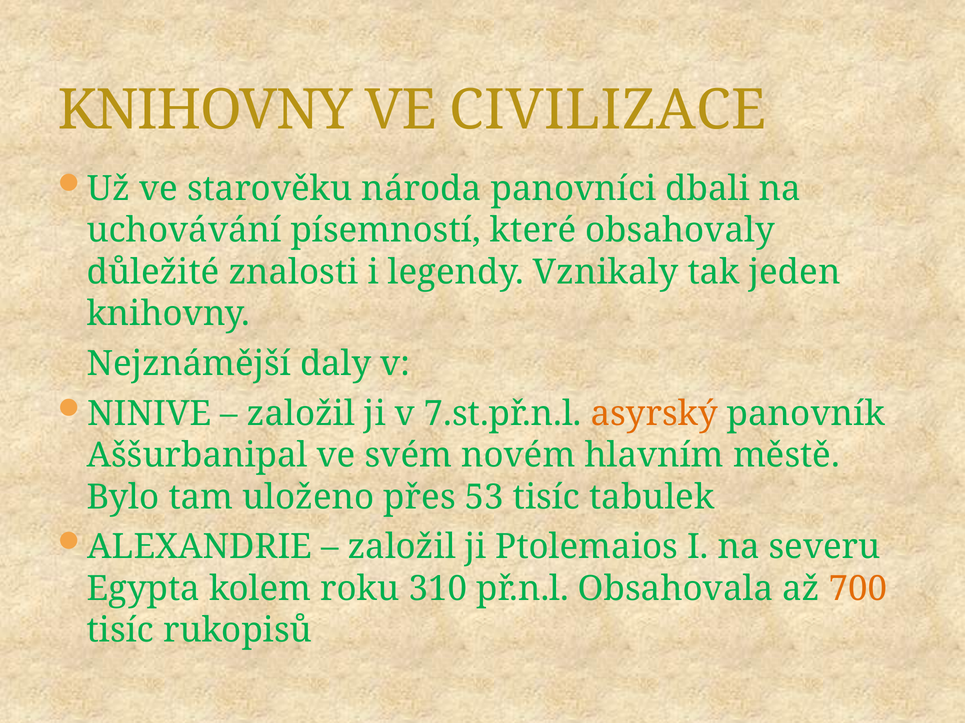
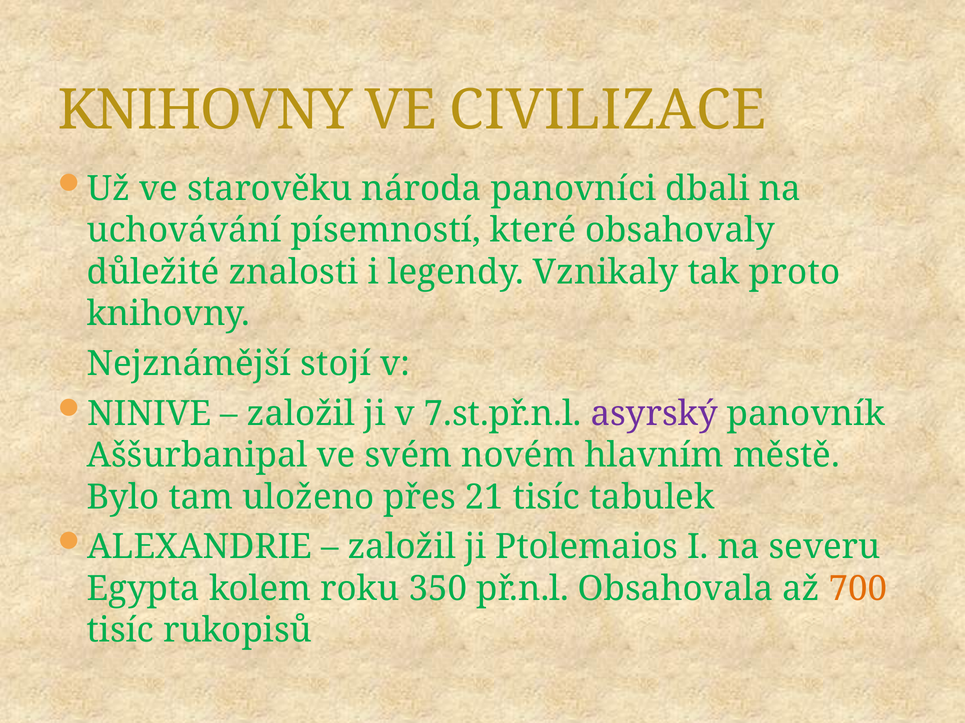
jeden: jeden -> proto (795, 272)
daly: daly -> stojí (336, 364)
asyrský colour: orange -> purple (654, 414)
53: 53 -> 21 (484, 498)
310: 310 -> 350 (438, 589)
